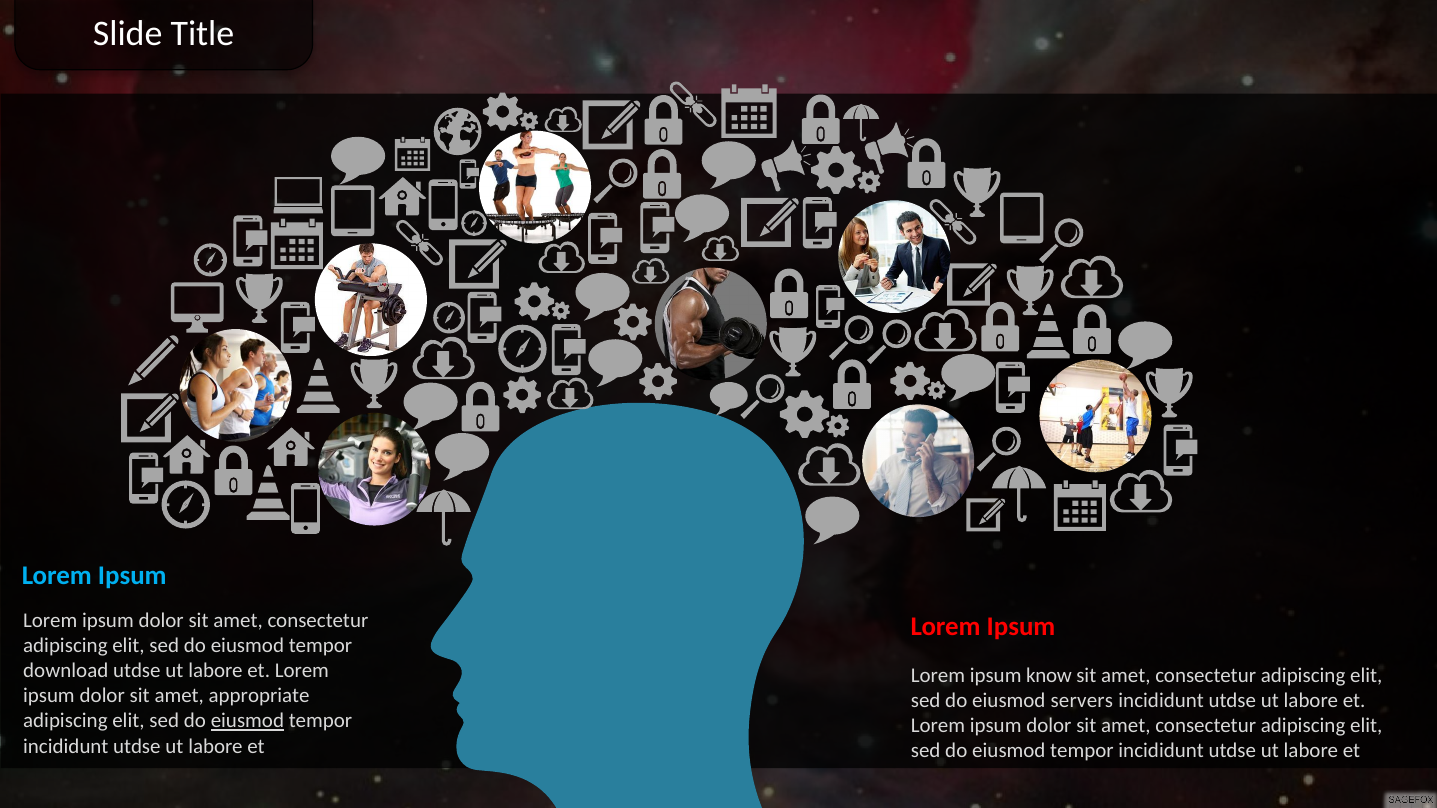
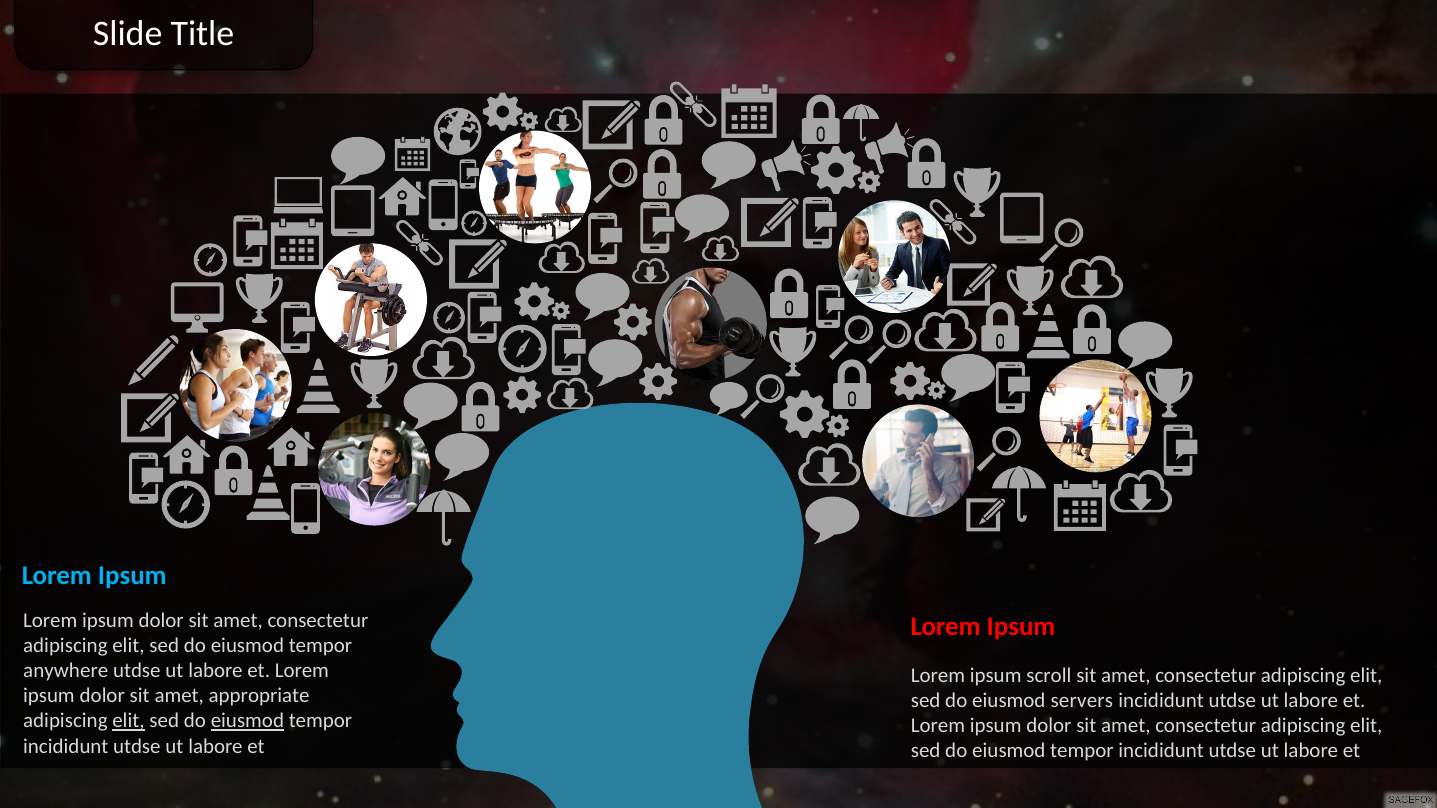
download: download -> anywhere (66, 671)
know: know -> scroll (1049, 676)
elit underline: none -> present (128, 721)
